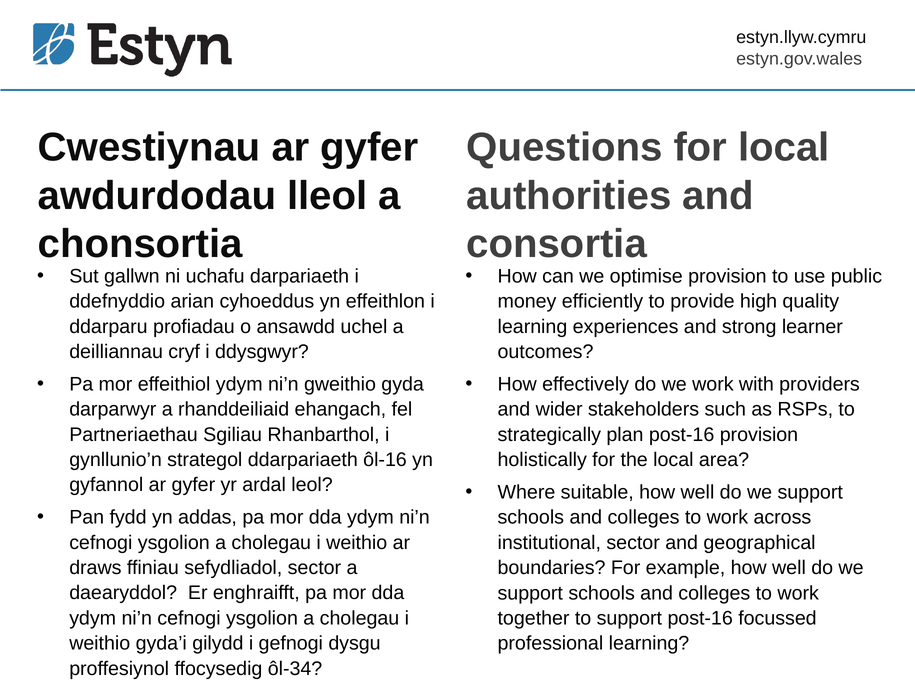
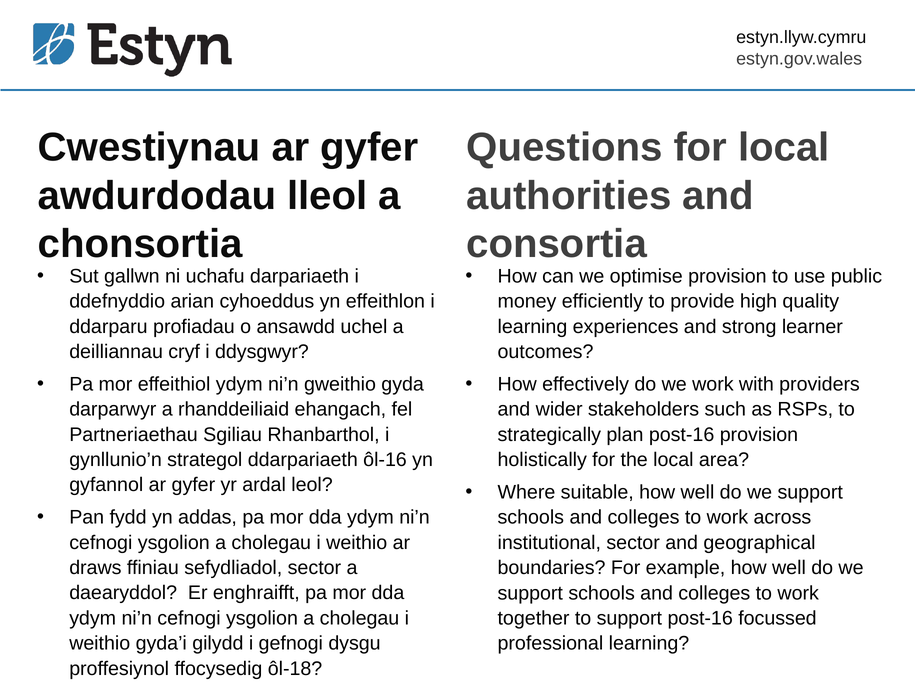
ôl-34: ôl-34 -> ôl-18 (295, 669)
